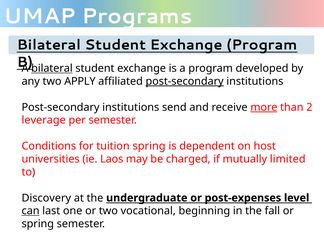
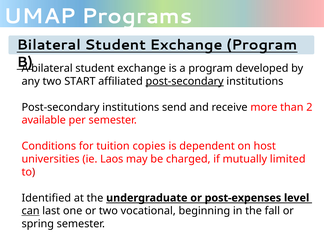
bilateral underline: present -> none (52, 68)
APPLY: APPLY -> START (80, 81)
more underline: present -> none (264, 107)
leverage: leverage -> available (44, 120)
tuition spring: spring -> copies (149, 146)
Discovery: Discovery -> Identified (46, 198)
